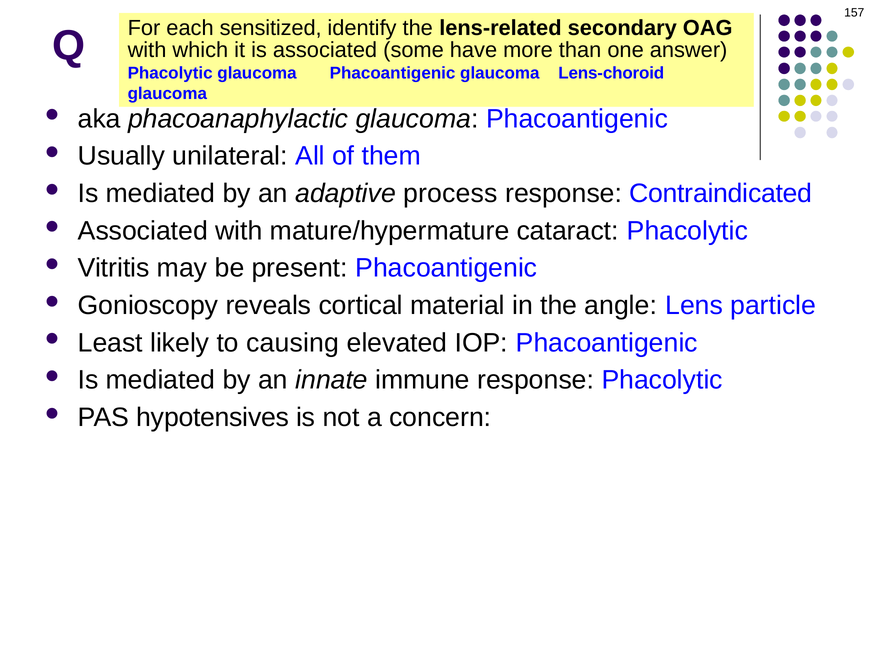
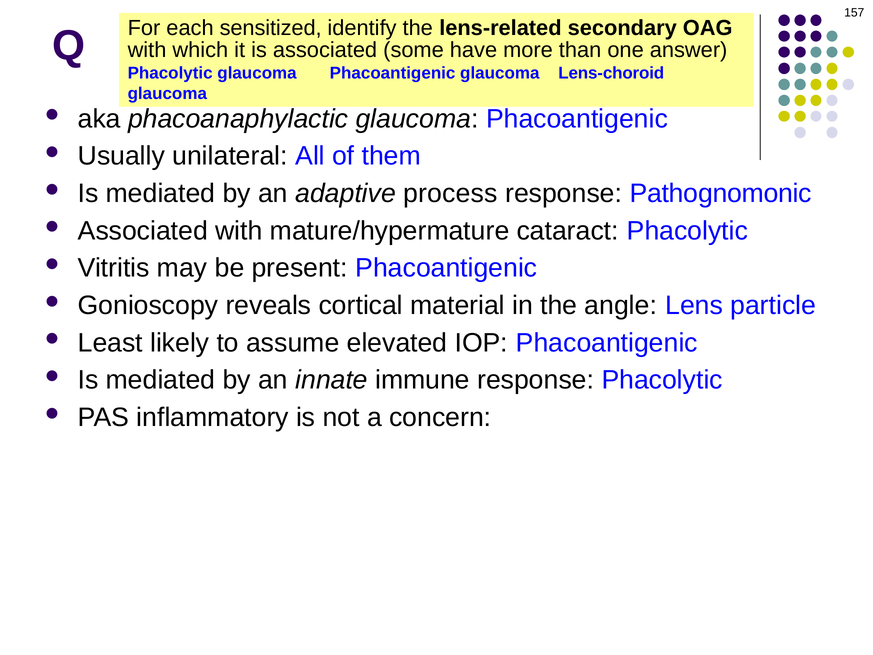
Contraindicated: Contraindicated -> Pathognomonic (721, 193)
causing: causing -> assume (293, 343)
hypotensives: hypotensives -> inflammatory (213, 417)
